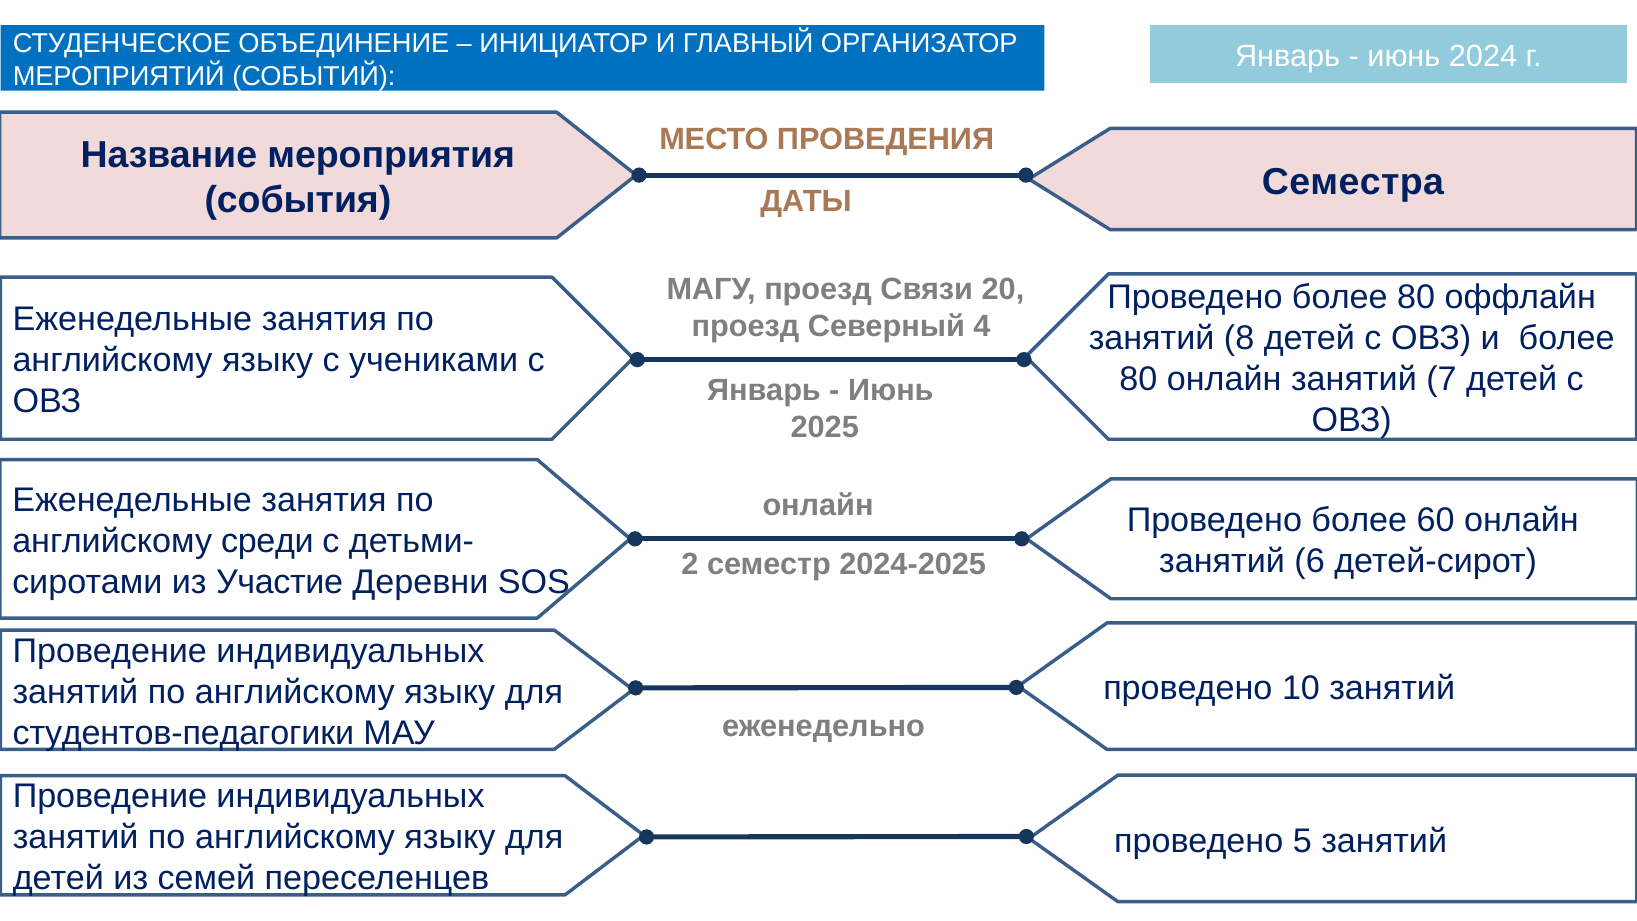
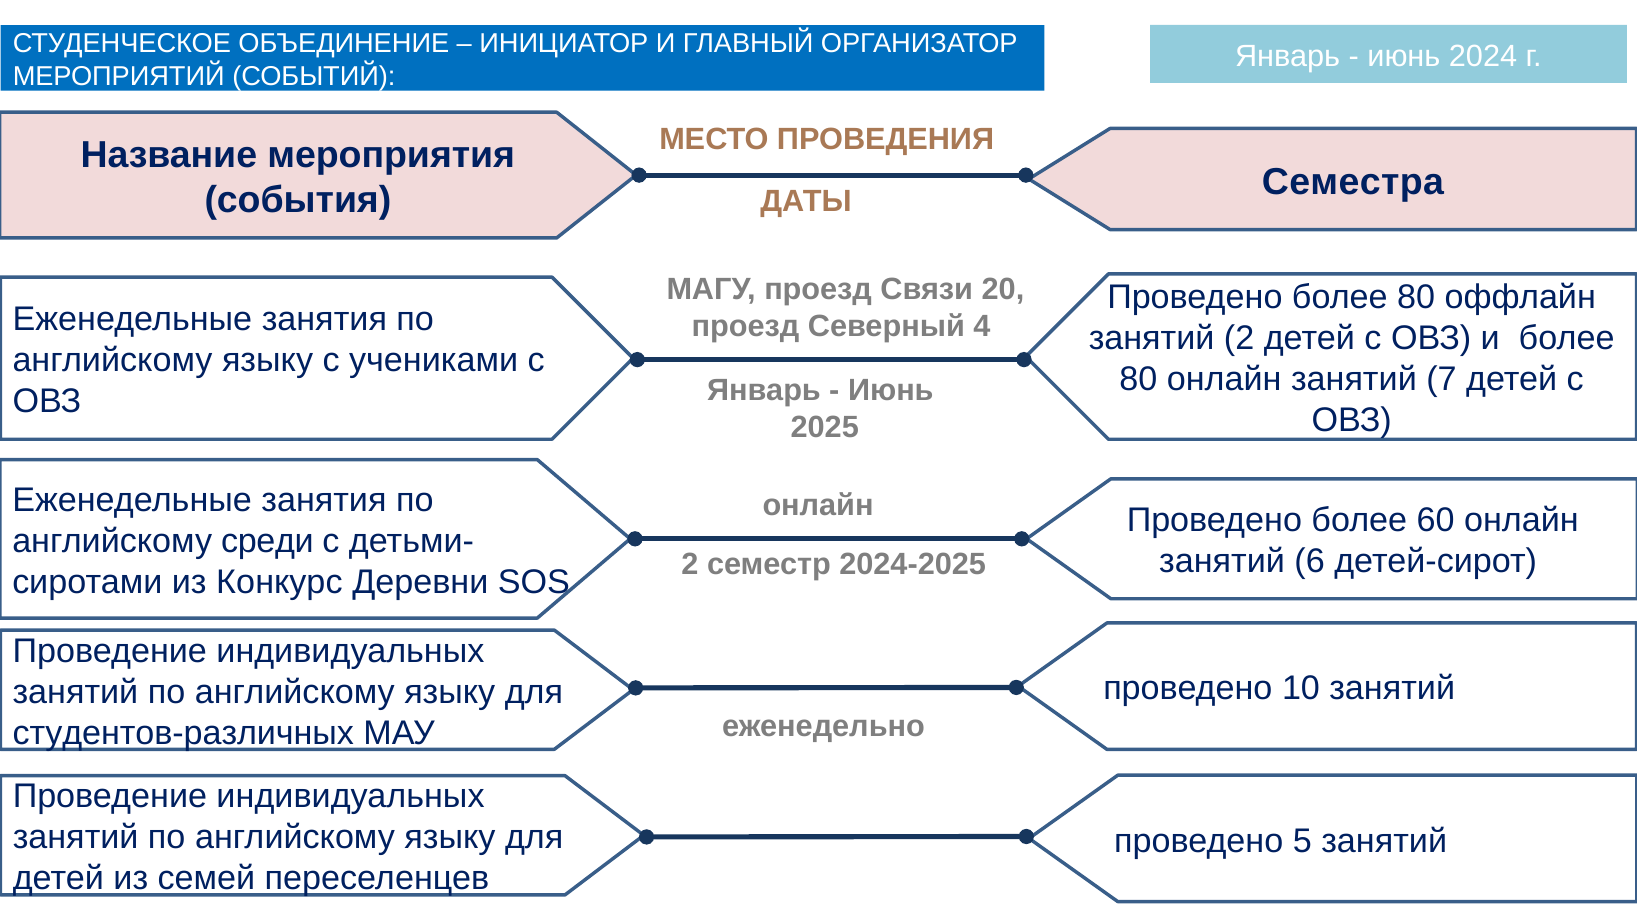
занятий 8: 8 -> 2 (1239, 338)
Участие: Участие -> Конкурс (279, 582)
студентов-педагогики: студентов-педагогики -> студентов-различных (183, 733)
